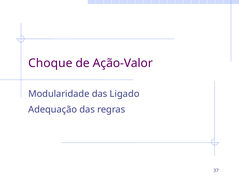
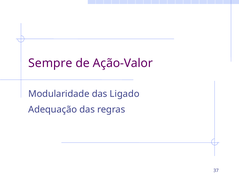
Choque: Choque -> Sempre (50, 63)
